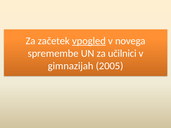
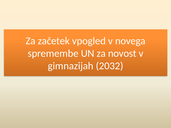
vpogled underline: present -> none (89, 41)
učilnici: učilnici -> novost (122, 54)
2005: 2005 -> 2032 (110, 66)
